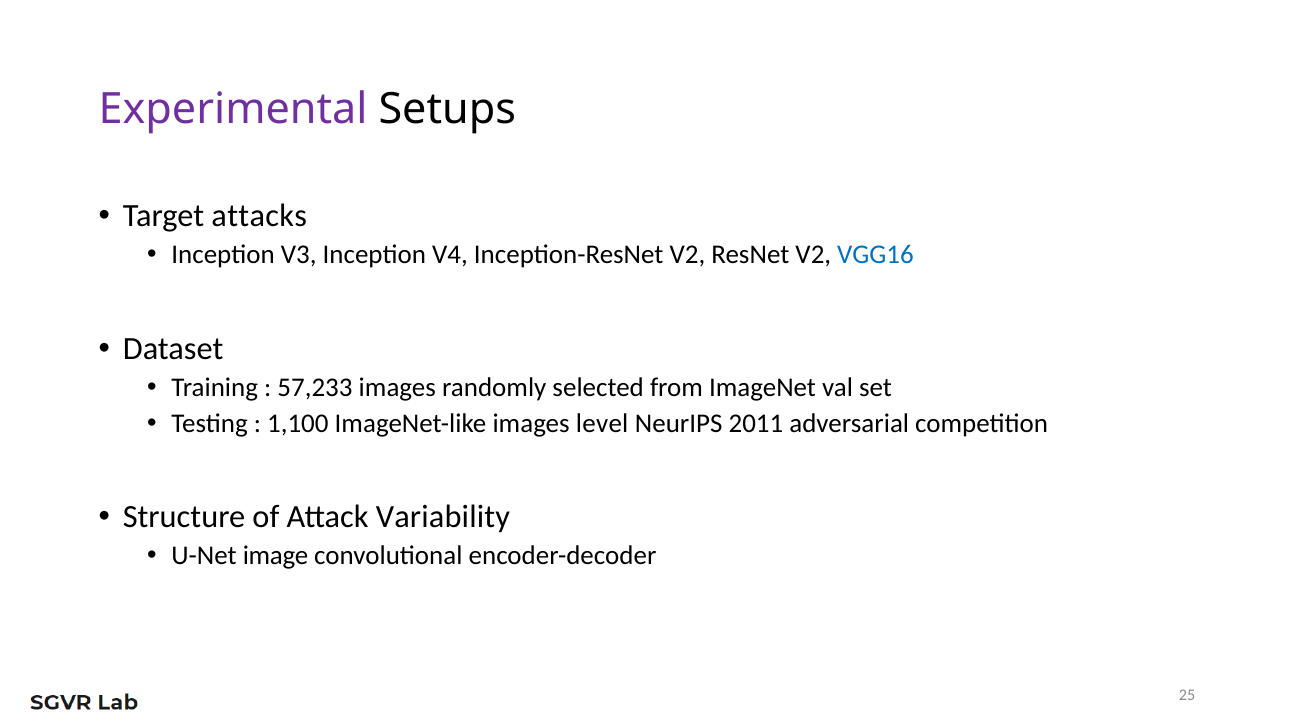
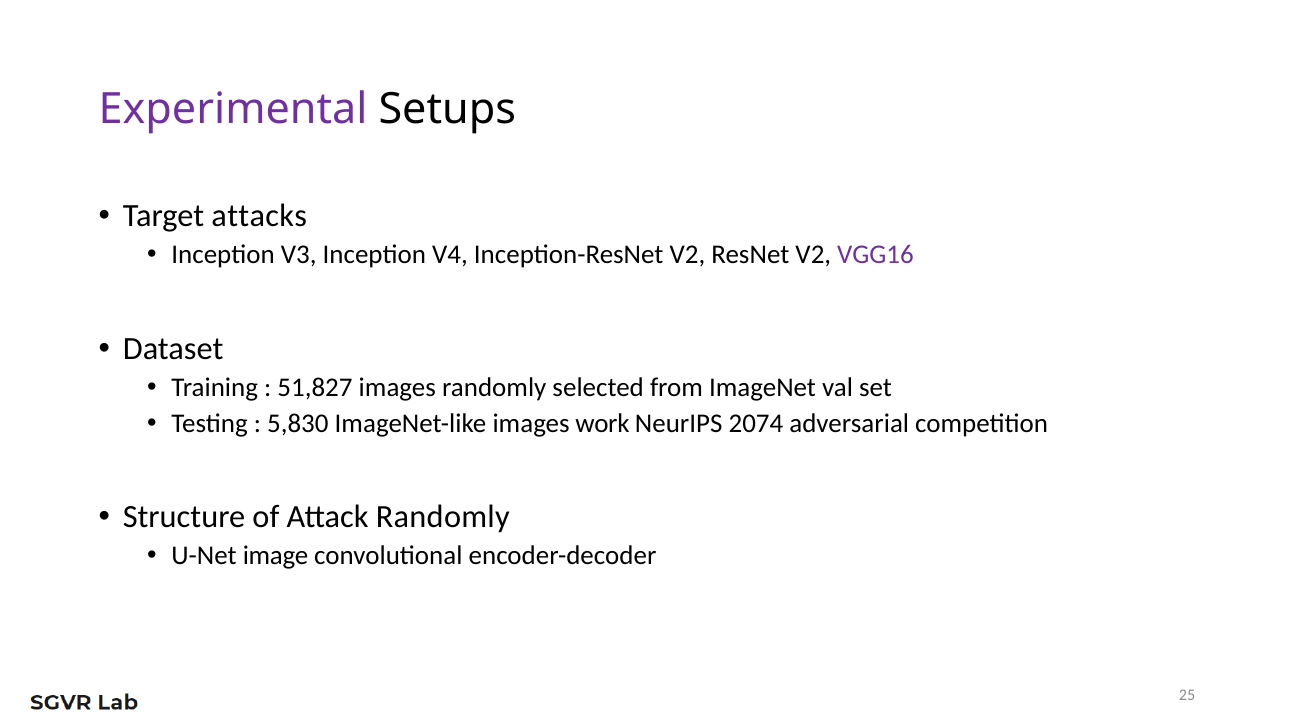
VGG16 colour: blue -> purple (875, 255)
57,233: 57,233 -> 51,827 (315, 387)
1,100: 1,100 -> 5,830 (298, 423)
level: level -> work (602, 423)
2011: 2011 -> 2074 (756, 423)
Attack Variability: Variability -> Randomly (443, 517)
